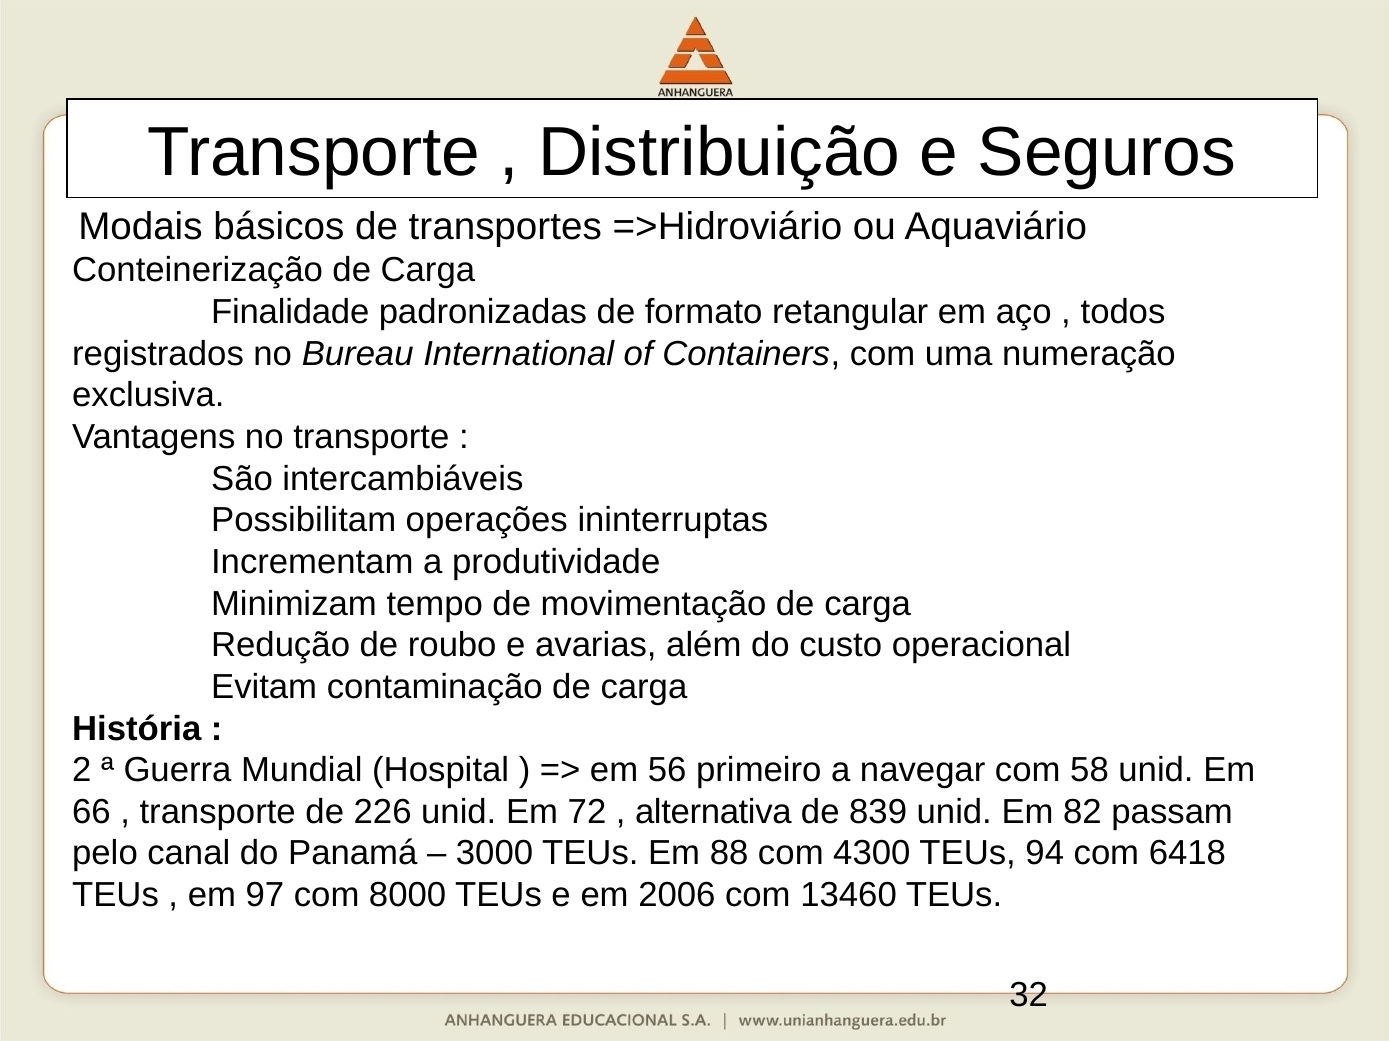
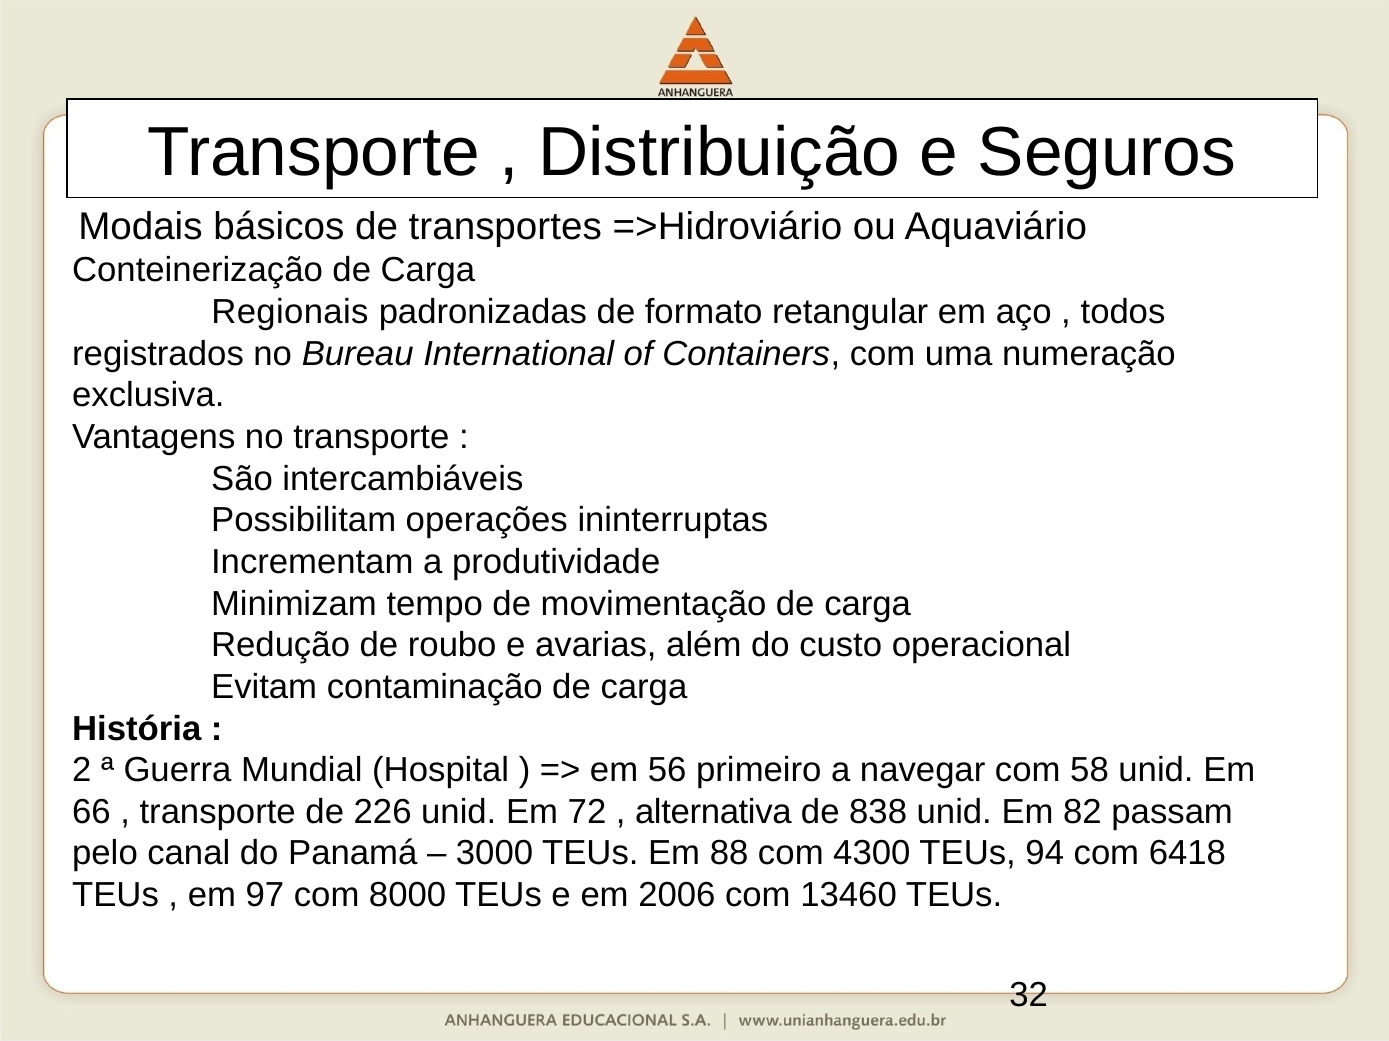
Finalidade: Finalidade -> Regionais (290, 312)
839: 839 -> 838 (878, 812)
